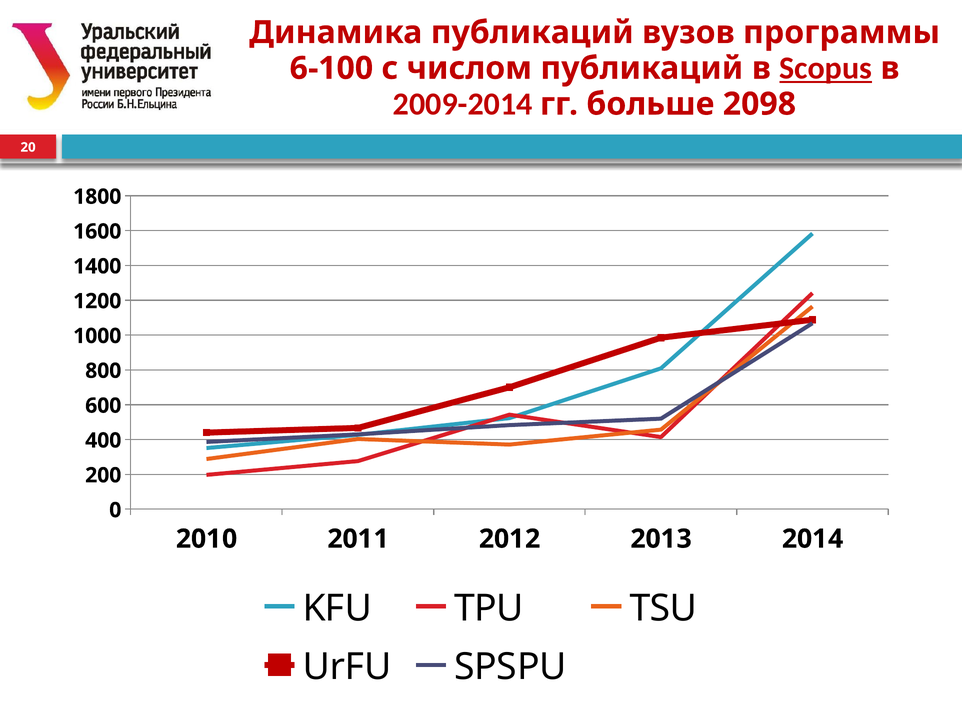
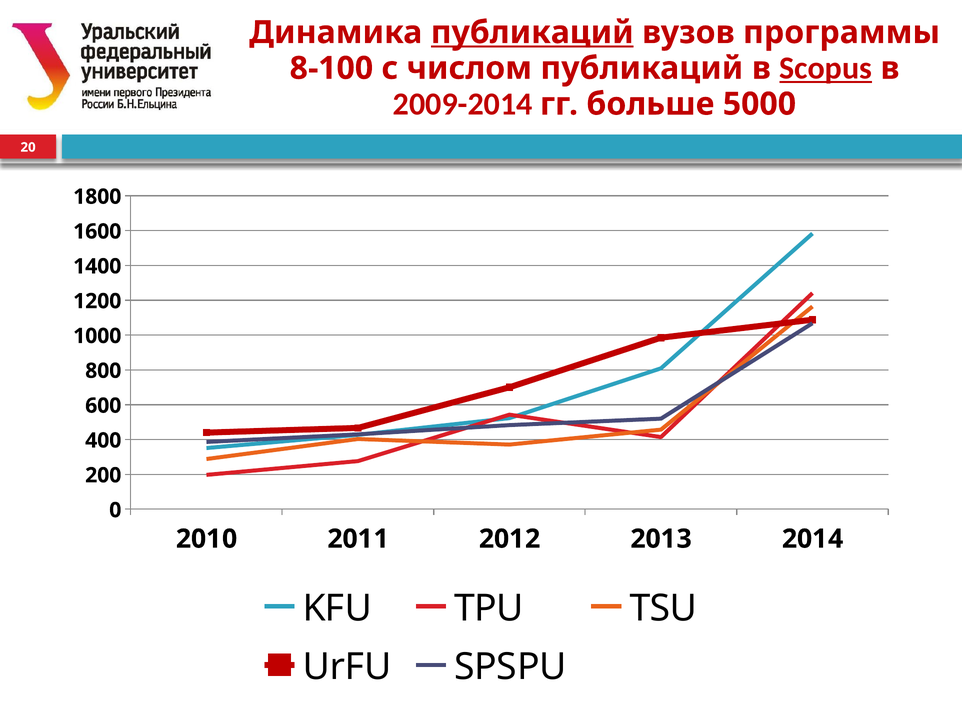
публикаций underline: none -> present (532, 33)
6-100: 6-100 -> 8-100 (331, 68)
2098: 2098 -> 5000 (759, 104)
